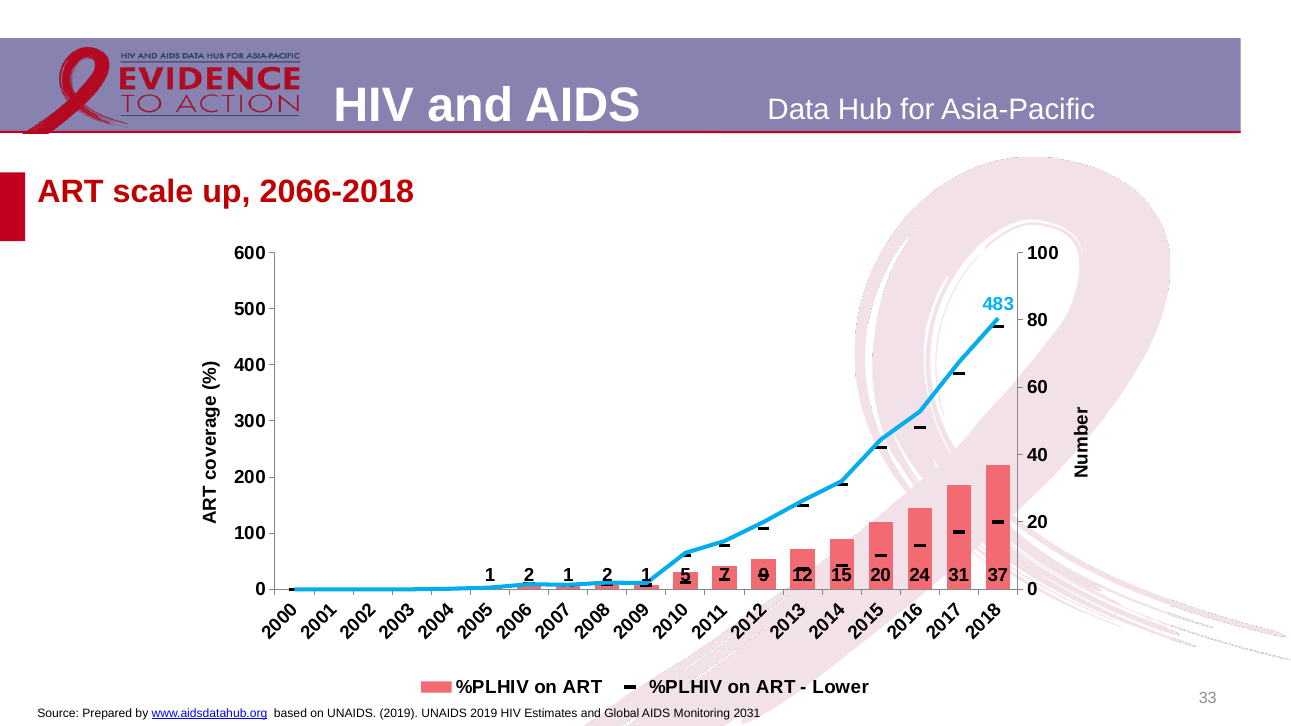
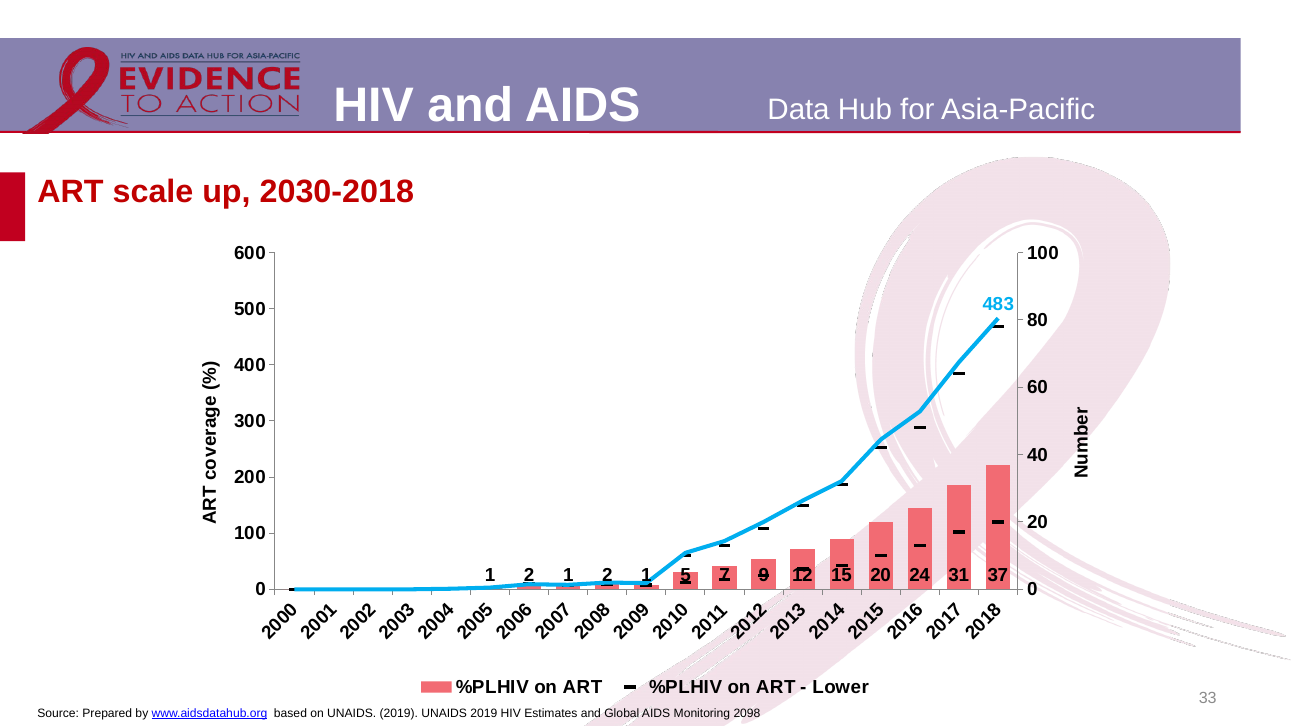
2066-2018: 2066-2018 -> 2030-2018 (337, 192)
2031: 2031 -> 2098 (747, 713)
